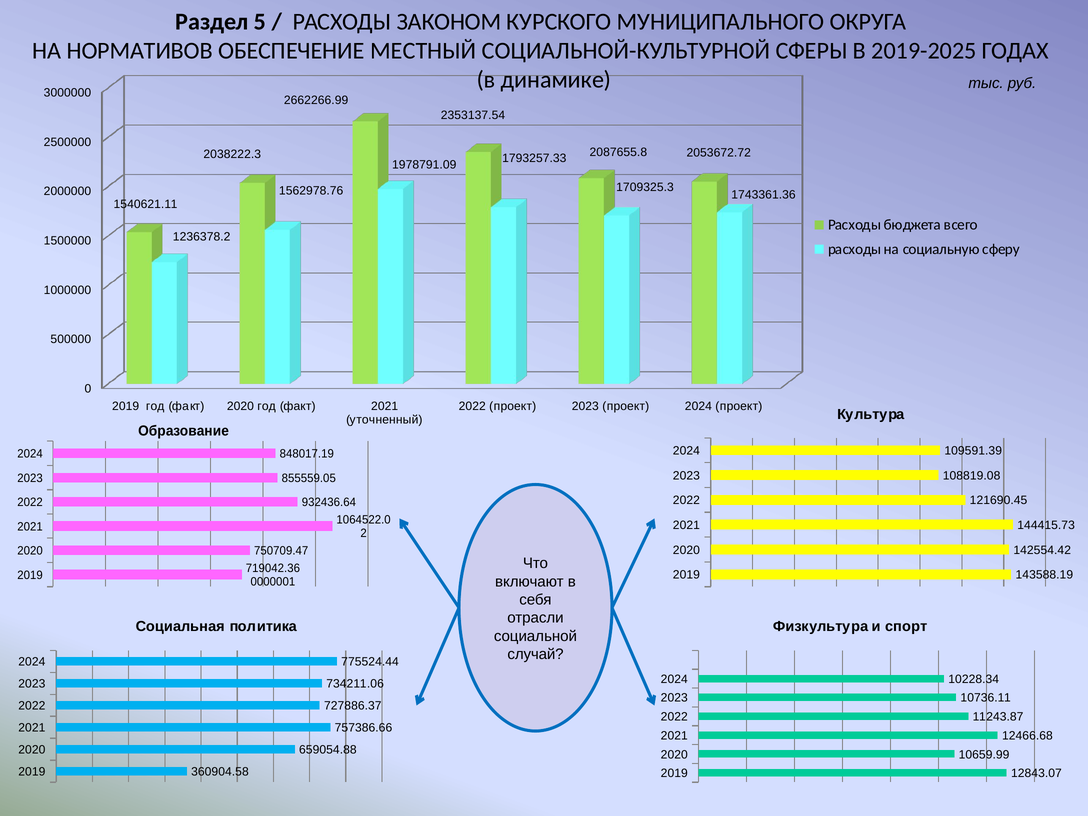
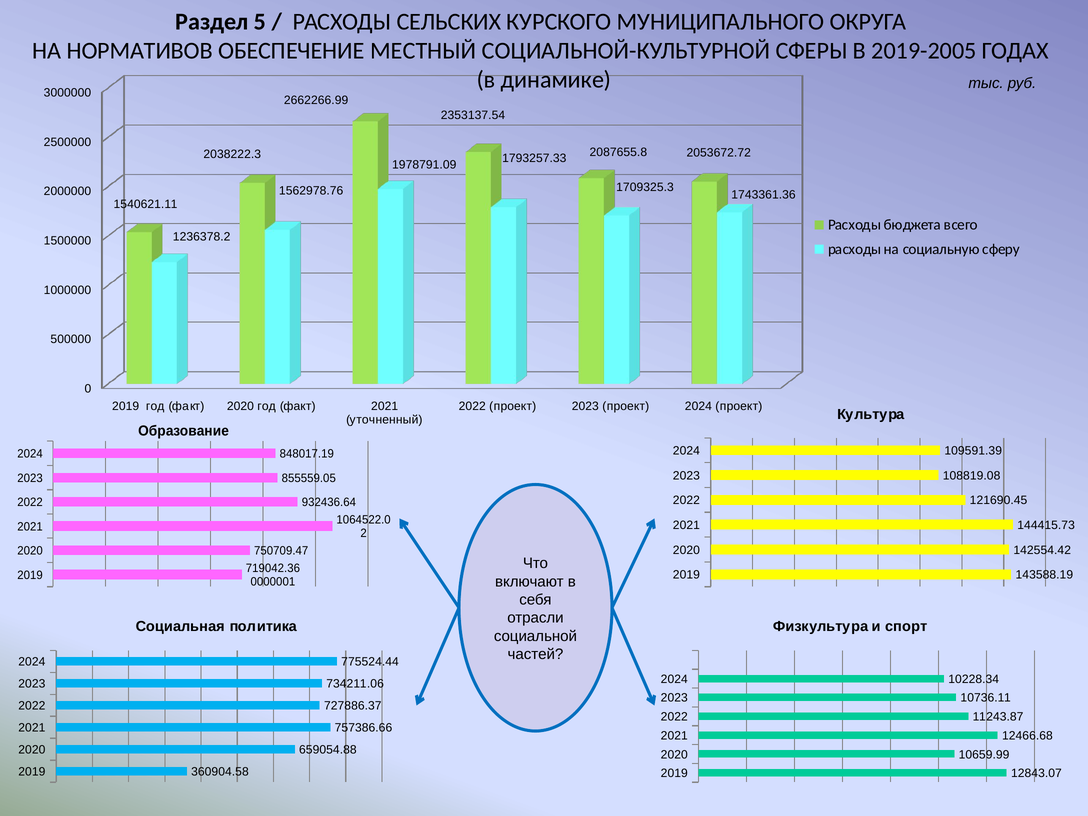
ЗАКОНОМ: ЗАКОНОМ -> СЕЛЬСКИХ (449, 22)
2019-2025: 2019-2025 -> 2019-2005 (924, 51)
случай: случай -> частей (535, 654)
